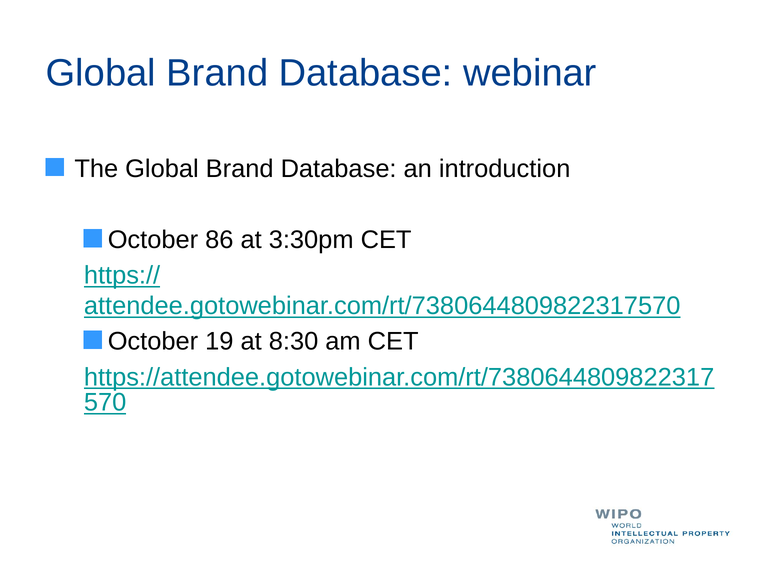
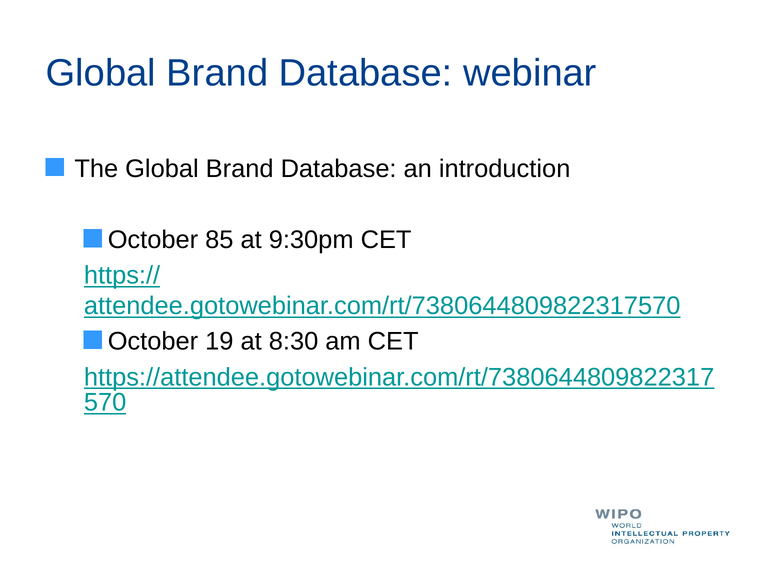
86: 86 -> 85 (219, 240)
3:30pm: 3:30pm -> 9:30pm (311, 240)
